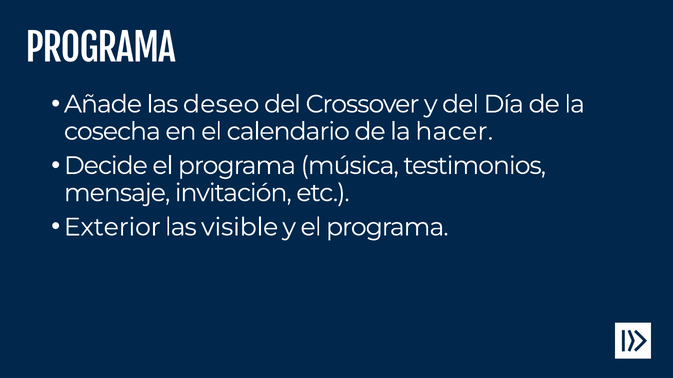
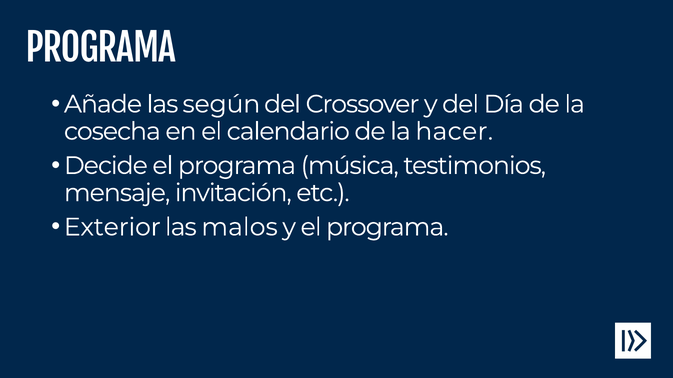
deseo: deseo -> según (221, 104)
visible: visible -> malos (240, 227)
